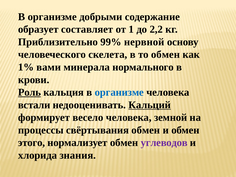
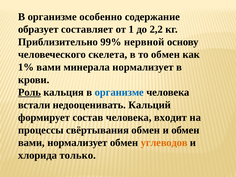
добрыми: добрыми -> особенно (101, 17)
минерала нормального: нормального -> нормализует (143, 67)
Кальций underline: present -> none (150, 105)
весело: весело -> состав (88, 117)
земной: земной -> входит (171, 117)
этого: этого -> вами (31, 143)
углеводов colour: purple -> orange (164, 143)
знания: знания -> только (78, 155)
